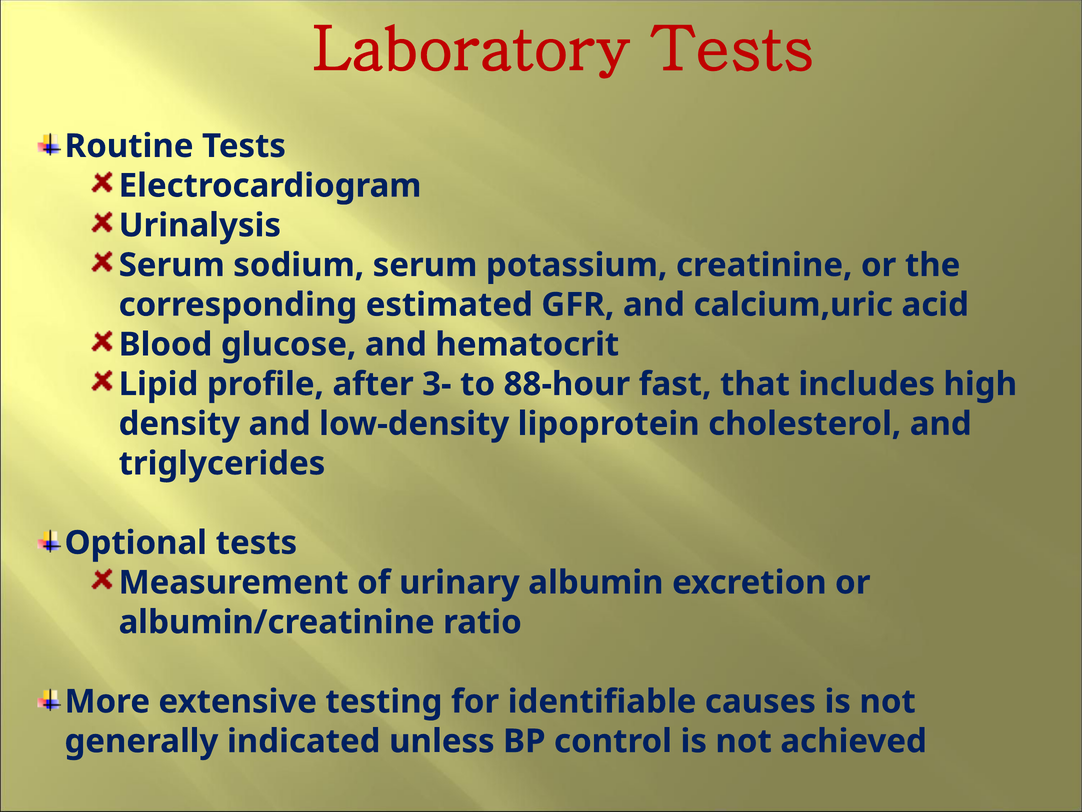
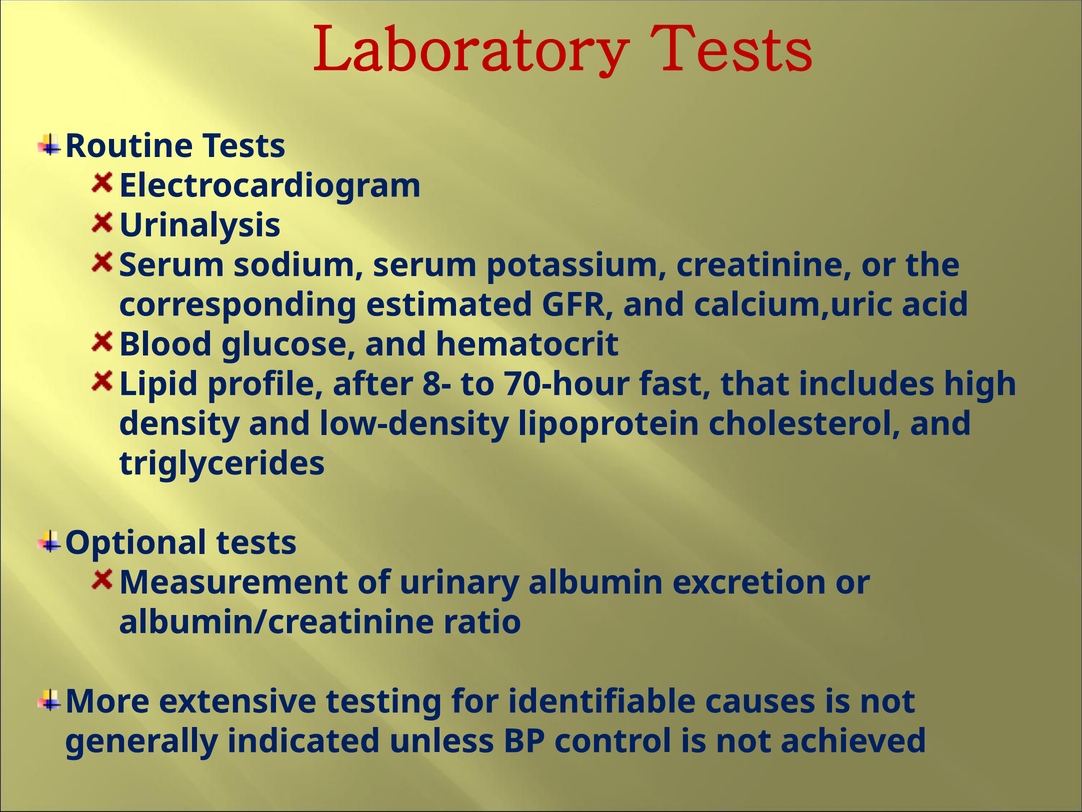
3-: 3- -> 8- (437, 384)
88-hour: 88-hour -> 70-hour (567, 384)
